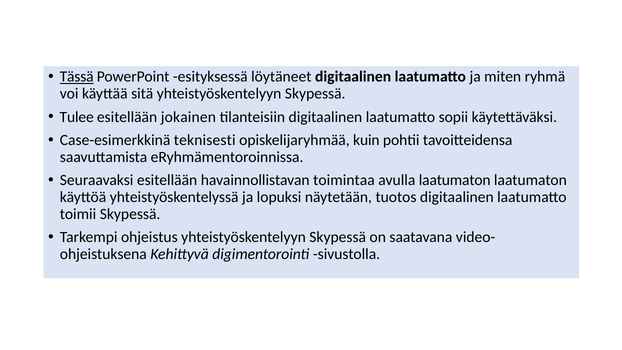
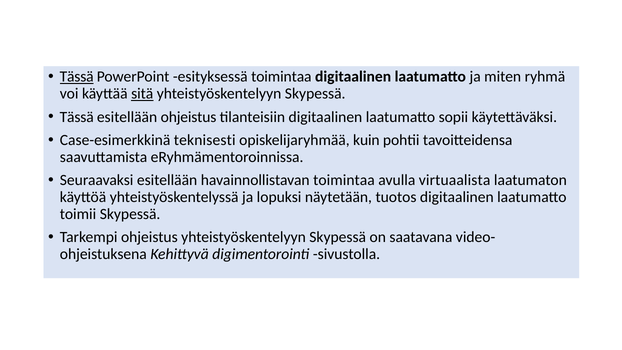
esityksessä löytäneet: löytäneet -> toimintaa (281, 77)
sitä underline: none -> present (142, 94)
Tulee: Tulee -> Tässä (77, 117)
esitellään jokainen: jokainen -> ohjeistus (189, 117)
avulla laatumaton: laatumaton -> virtuaalista (455, 180)
